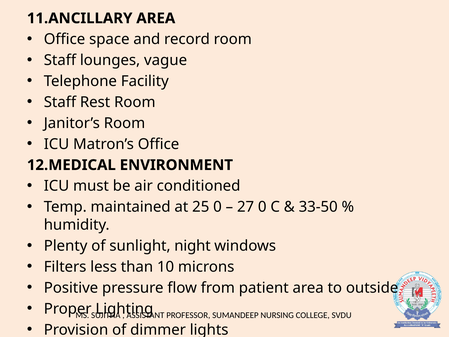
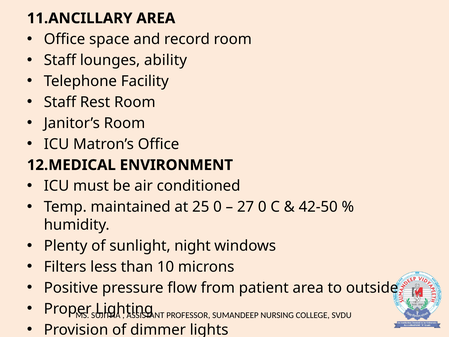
vague: vague -> ability (166, 60)
33-50: 33-50 -> 42-50 (318, 207)
